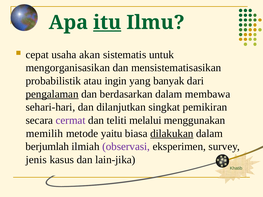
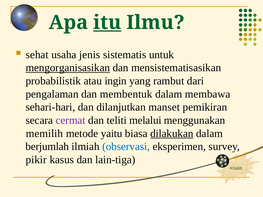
cepat: cepat -> sehat (37, 55)
akan: akan -> jenis (90, 55)
mengorganisasikan underline: none -> present (68, 68)
banyak: banyak -> rambut (169, 81)
pengalaman underline: present -> none (52, 94)
berdasarkan: berdasarkan -> membentuk (126, 94)
singkat: singkat -> manset (164, 107)
observasi colour: purple -> blue (126, 147)
jenis: jenis -> pikir (36, 160)
lain-jika: lain-jika -> lain-tiga (115, 160)
